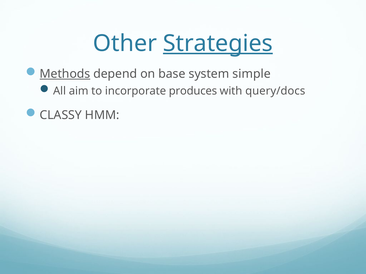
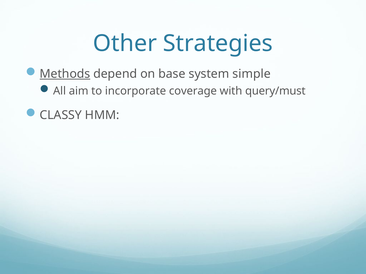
Strategies underline: present -> none (218, 44)
produces: produces -> coverage (193, 91)
query/docs: query/docs -> query/must (275, 91)
